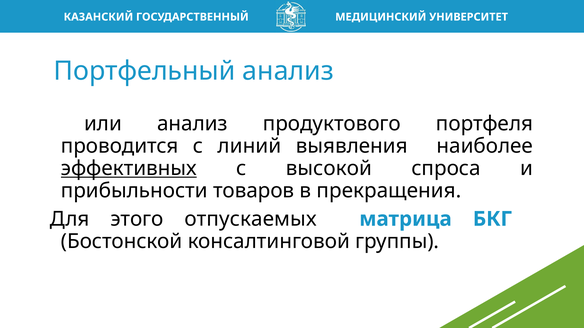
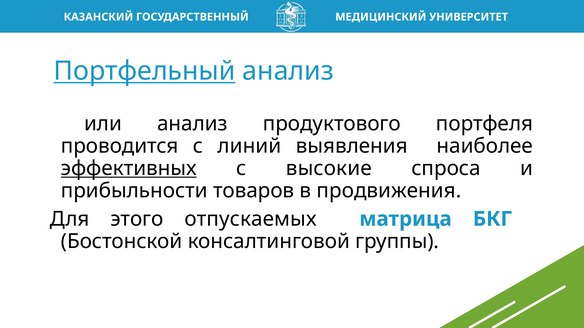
Портфельный underline: none -> present (145, 71)
высокой: высокой -> высокие (329, 169)
прекращения: прекращения -> продвижения (389, 191)
